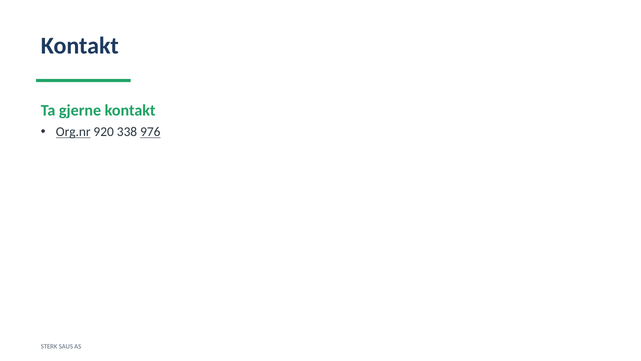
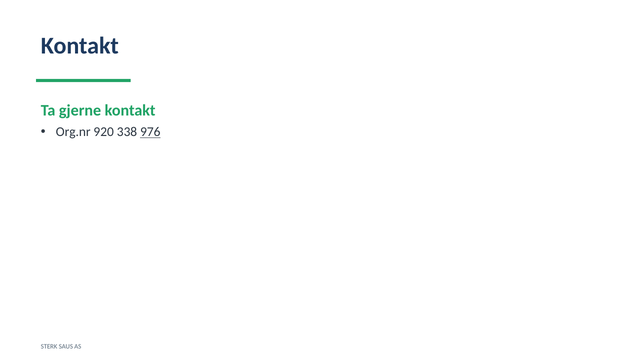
Org.nr underline: present -> none (73, 132)
